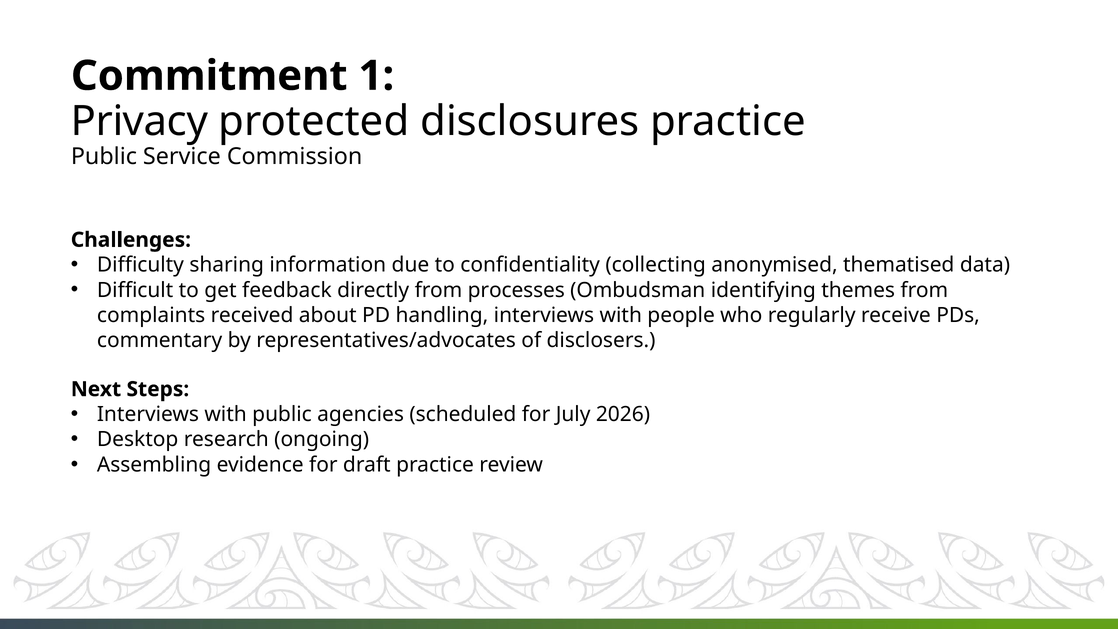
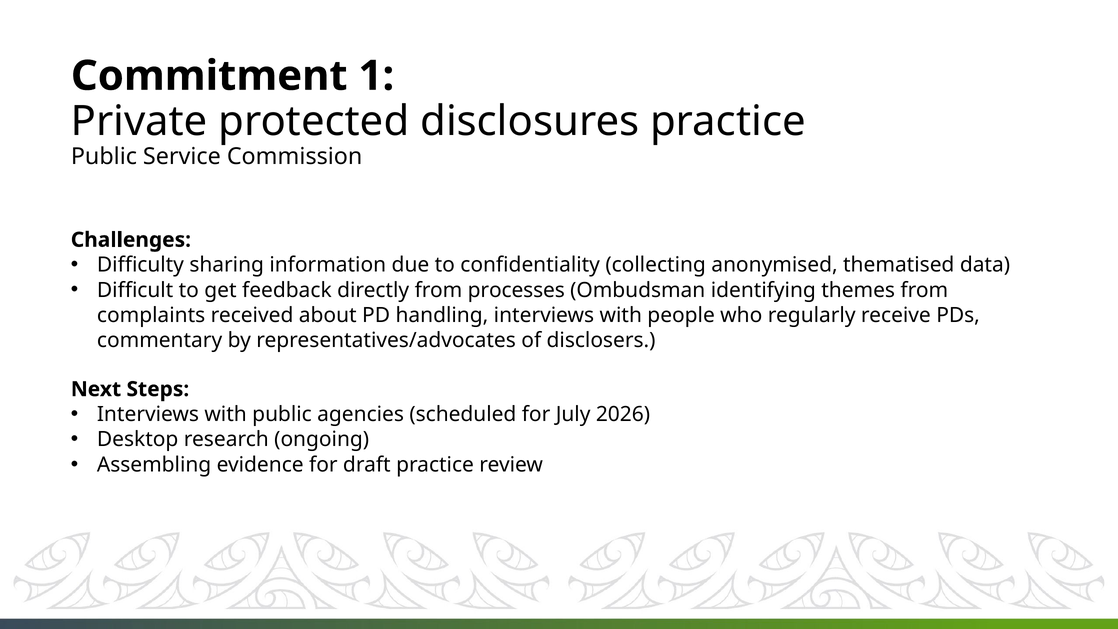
Privacy: Privacy -> Private (139, 121)
